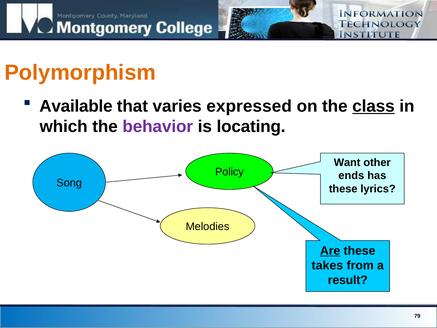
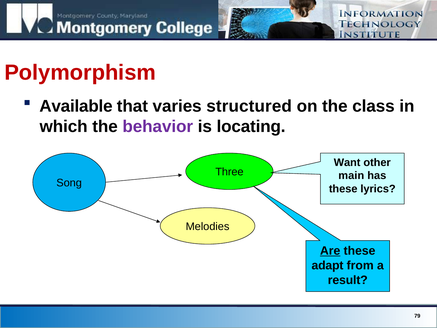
Polymorphism colour: orange -> red (80, 73)
expressed: expressed -> structured (249, 106)
class underline: present -> none (373, 106)
Policy: Policy -> Three (229, 172)
ends: ends -> main (351, 176)
takes: takes -> adapt (327, 265)
